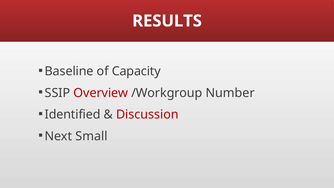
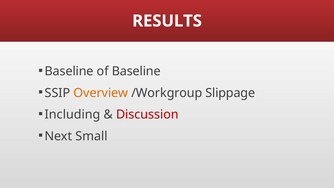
of Capacity: Capacity -> Baseline (136, 71)
Overview colour: red -> orange (101, 93)
Number: Number -> Slippage (230, 93)
Identified: Identified -> Including (73, 114)
